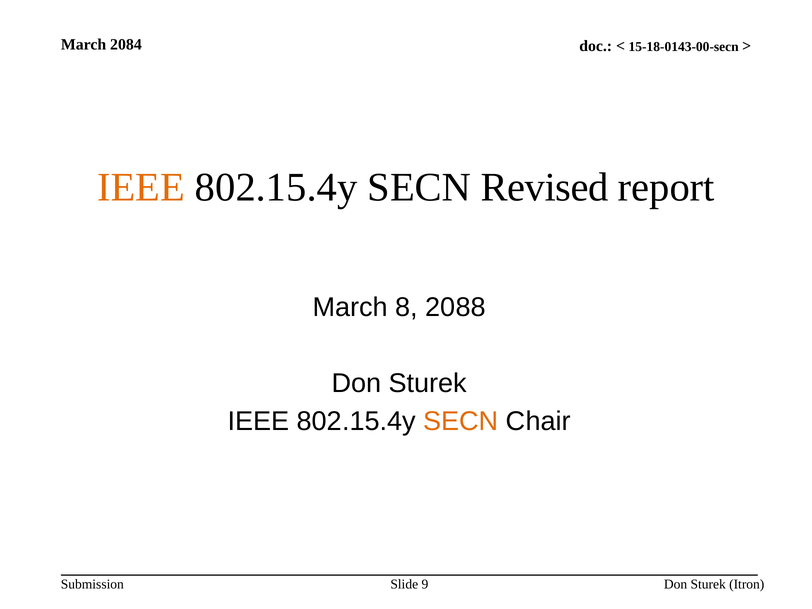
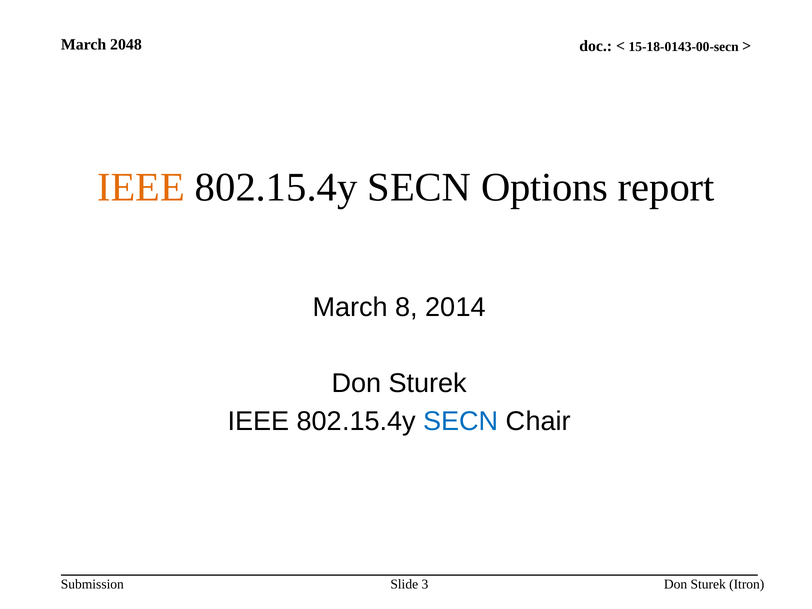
2084: 2084 -> 2048 (126, 44)
Revised: Revised -> Options (545, 187)
2088: 2088 -> 2014 (456, 308)
SECN colour: orange -> blue (461, 421)
9: 9 -> 3 (425, 584)
